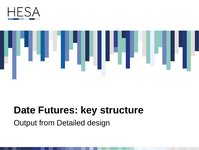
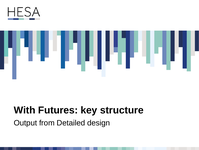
Date: Date -> With (25, 110)
